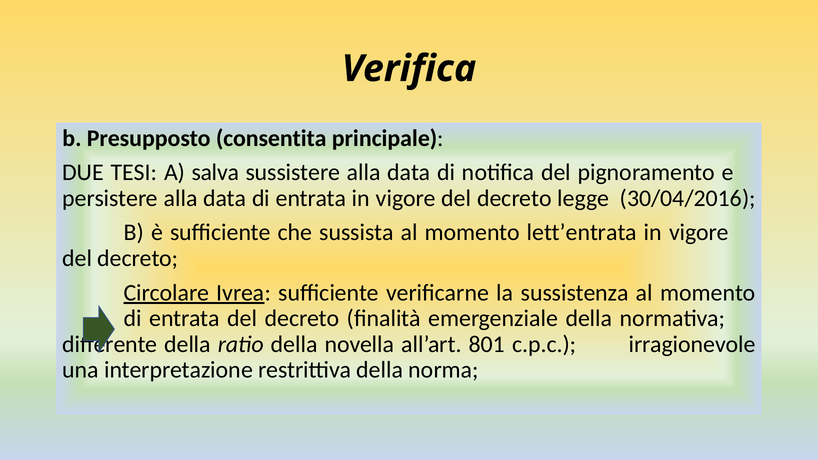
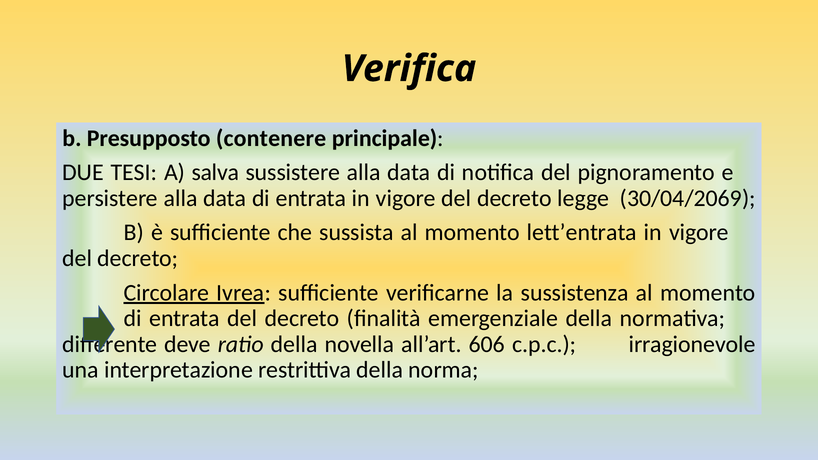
consentita: consentita -> contenere (271, 138)
30/04/2016: 30/04/2016 -> 30/04/2069 (688, 198)
della: della -> deve (188, 344)
801: 801 -> 606 (487, 344)
